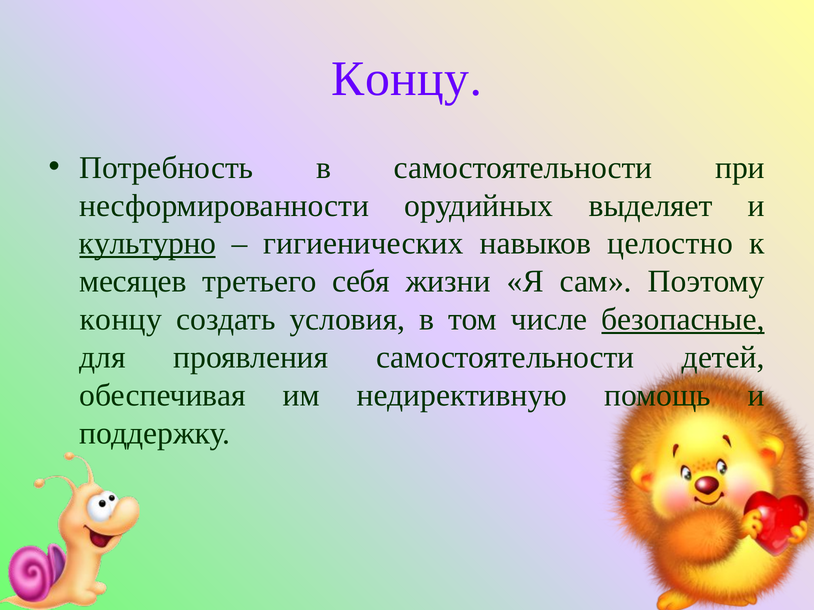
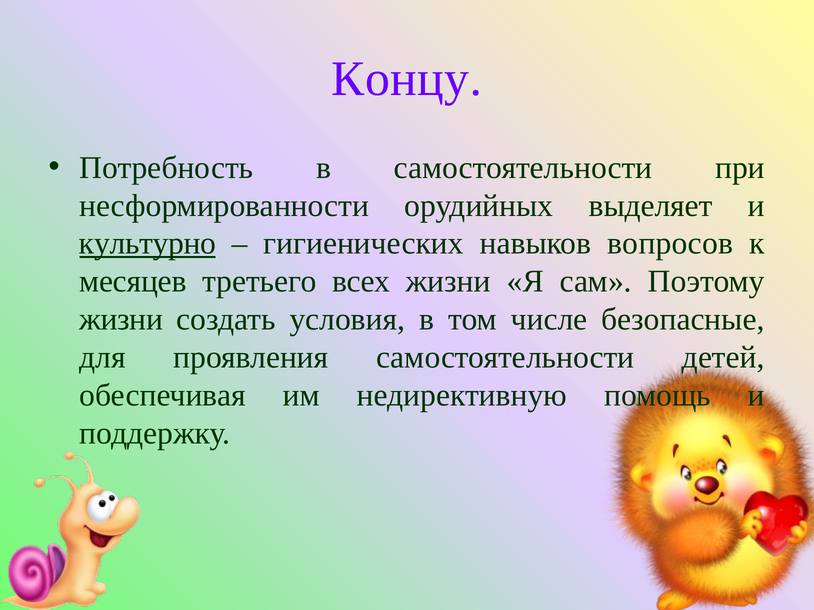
целостно: целостно -> вопросов (670, 244)
себя: себя -> всех (361, 282)
концу: концу -> жизни (121, 320)
безопасные underline: present -> none (683, 320)
